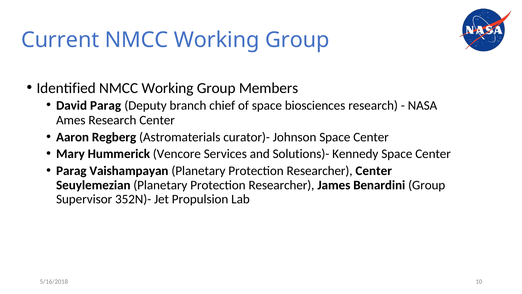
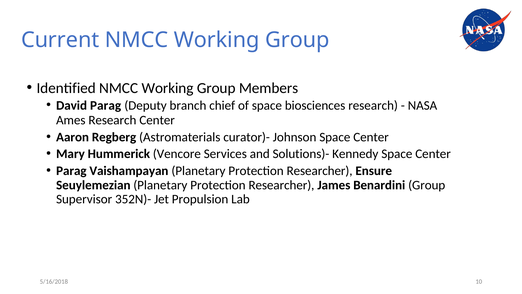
Researcher Center: Center -> Ensure (374, 171)
